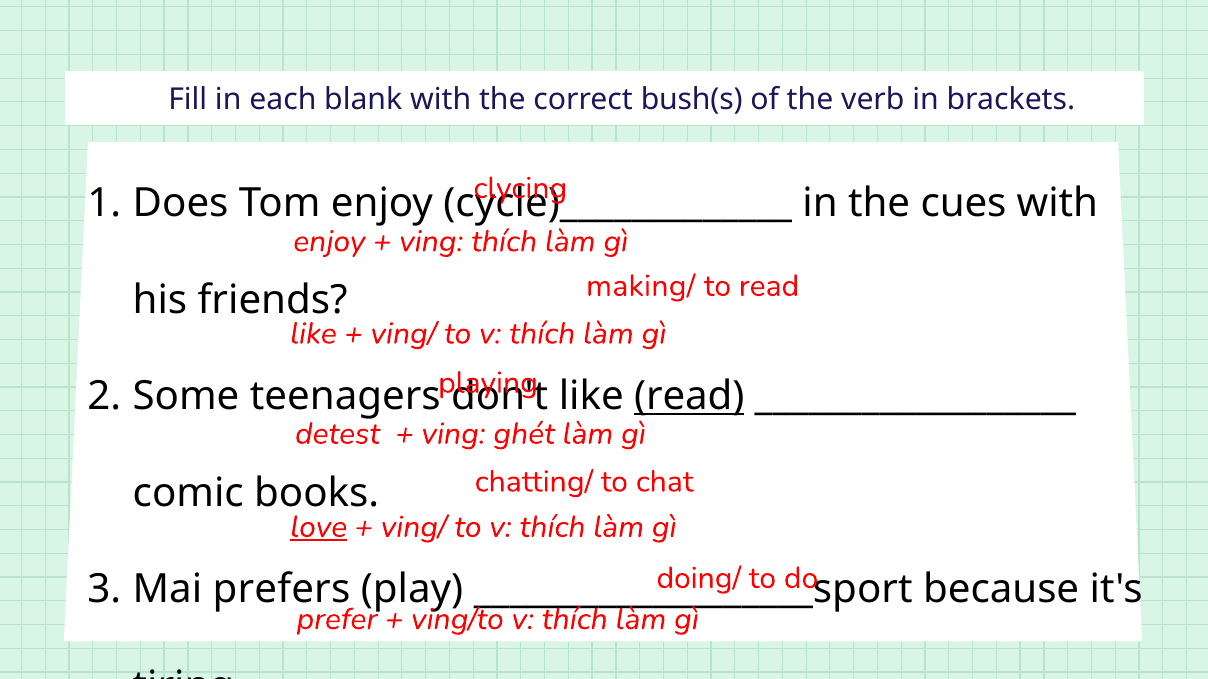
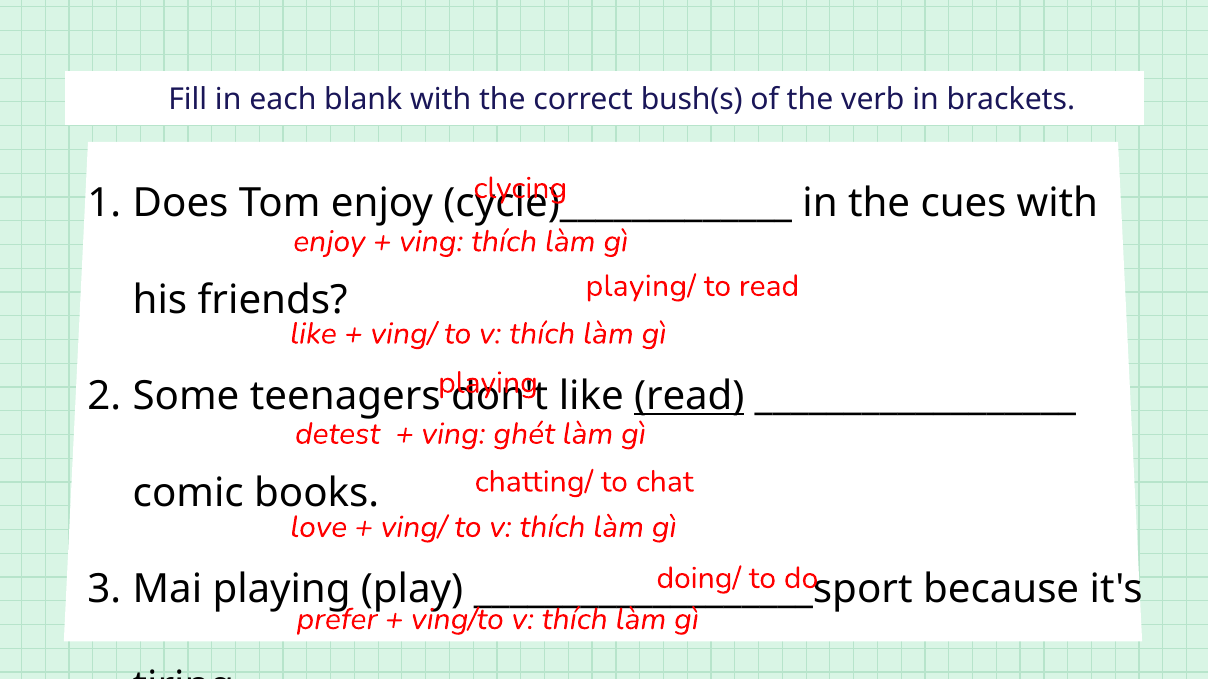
making/: making/ -> playing/ (641, 286)
love underline: present -> none (319, 527)
Mai prefers: prefers -> playing (282, 590)
